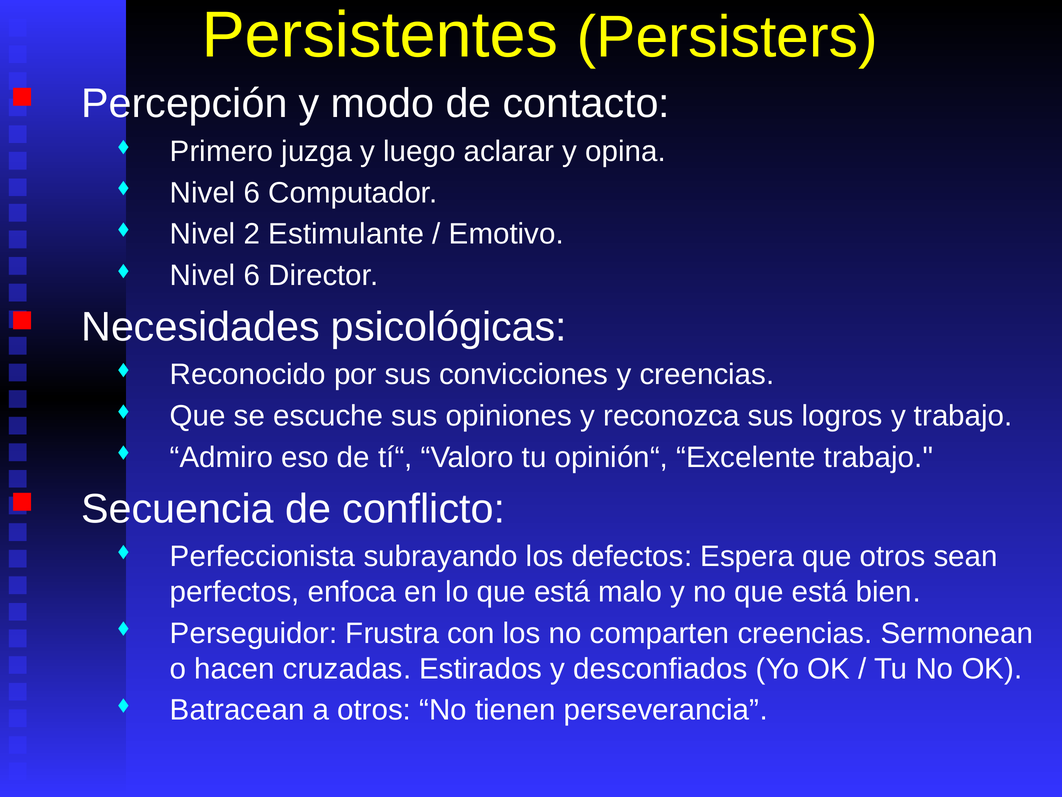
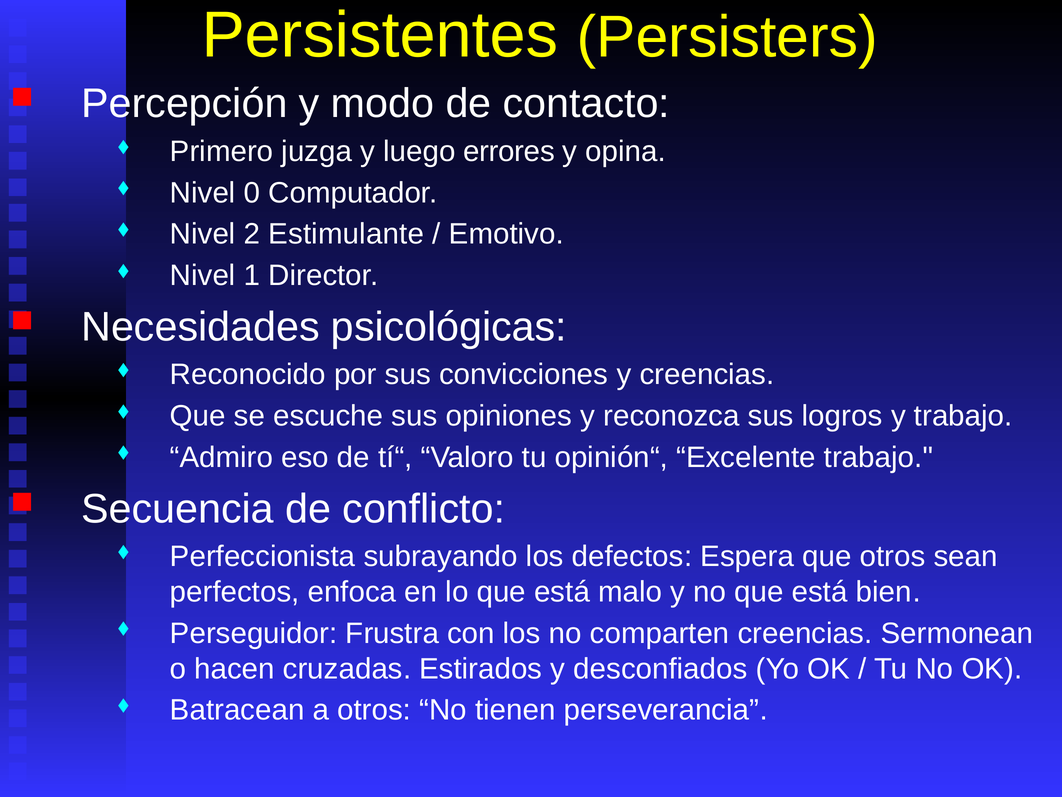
aclarar: aclarar -> errores (509, 151)
6: 6 -> 0 (252, 193)
6: 6 -> 1 (252, 275)
